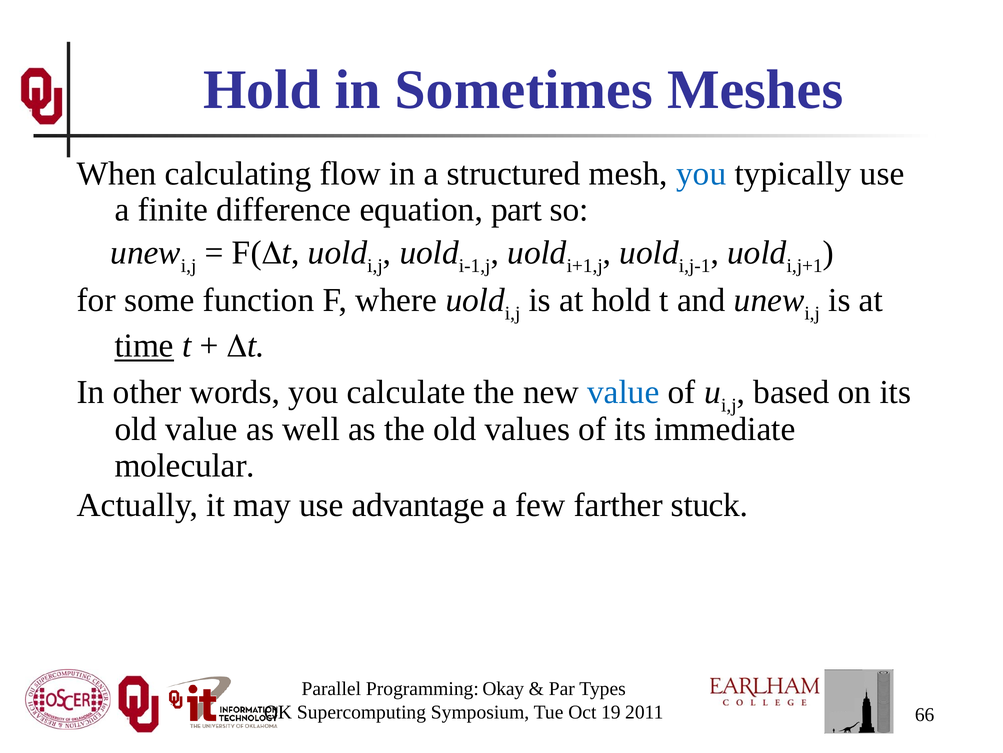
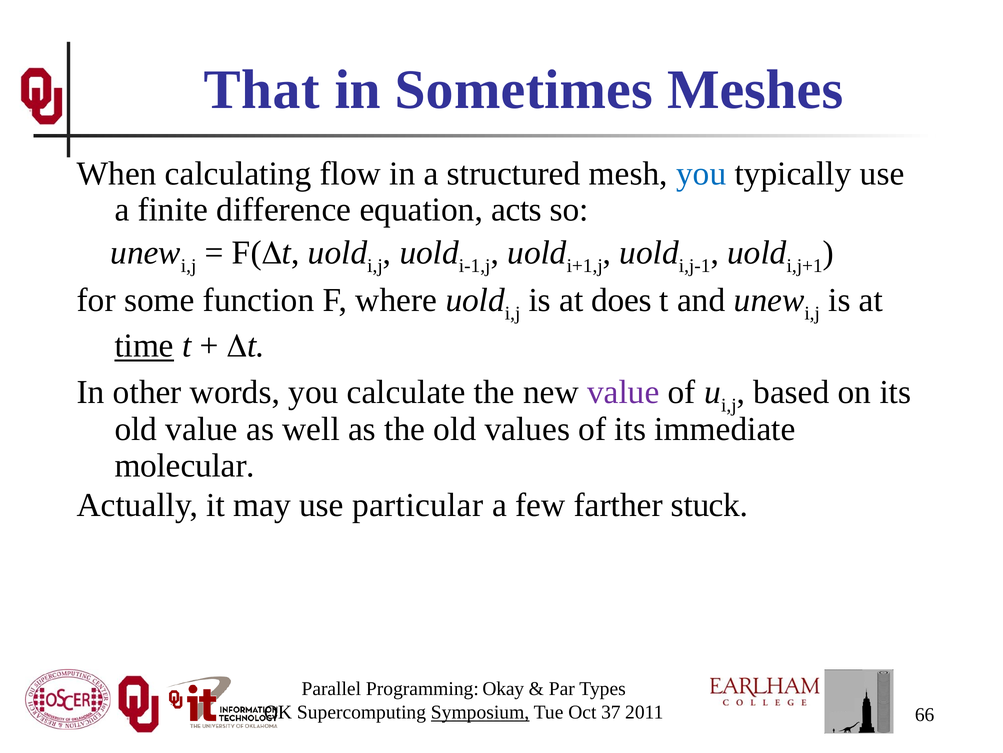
Hold: Hold -> That (262, 90)
part: part -> acts (517, 209)
at hold: hold -> does (622, 300)
value colour: blue -> purple (623, 392)
advantage: advantage -> particular (418, 505)
Symposium underline: none -> present (480, 712)
19: 19 -> 37 (611, 712)
